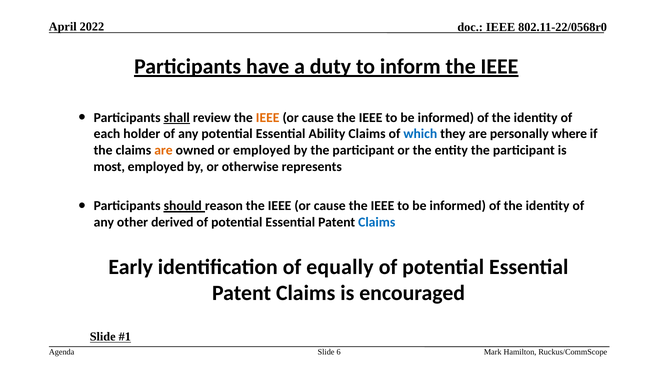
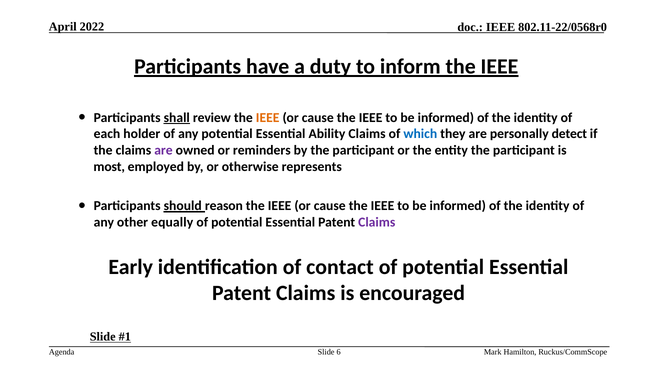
where: where -> detect (569, 134)
are colour: orange -> purple (163, 150)
or employed: employed -> reminders (262, 150)
derived: derived -> equally (172, 222)
Claims colour: blue -> purple (377, 222)
equally: equally -> contact (340, 267)
